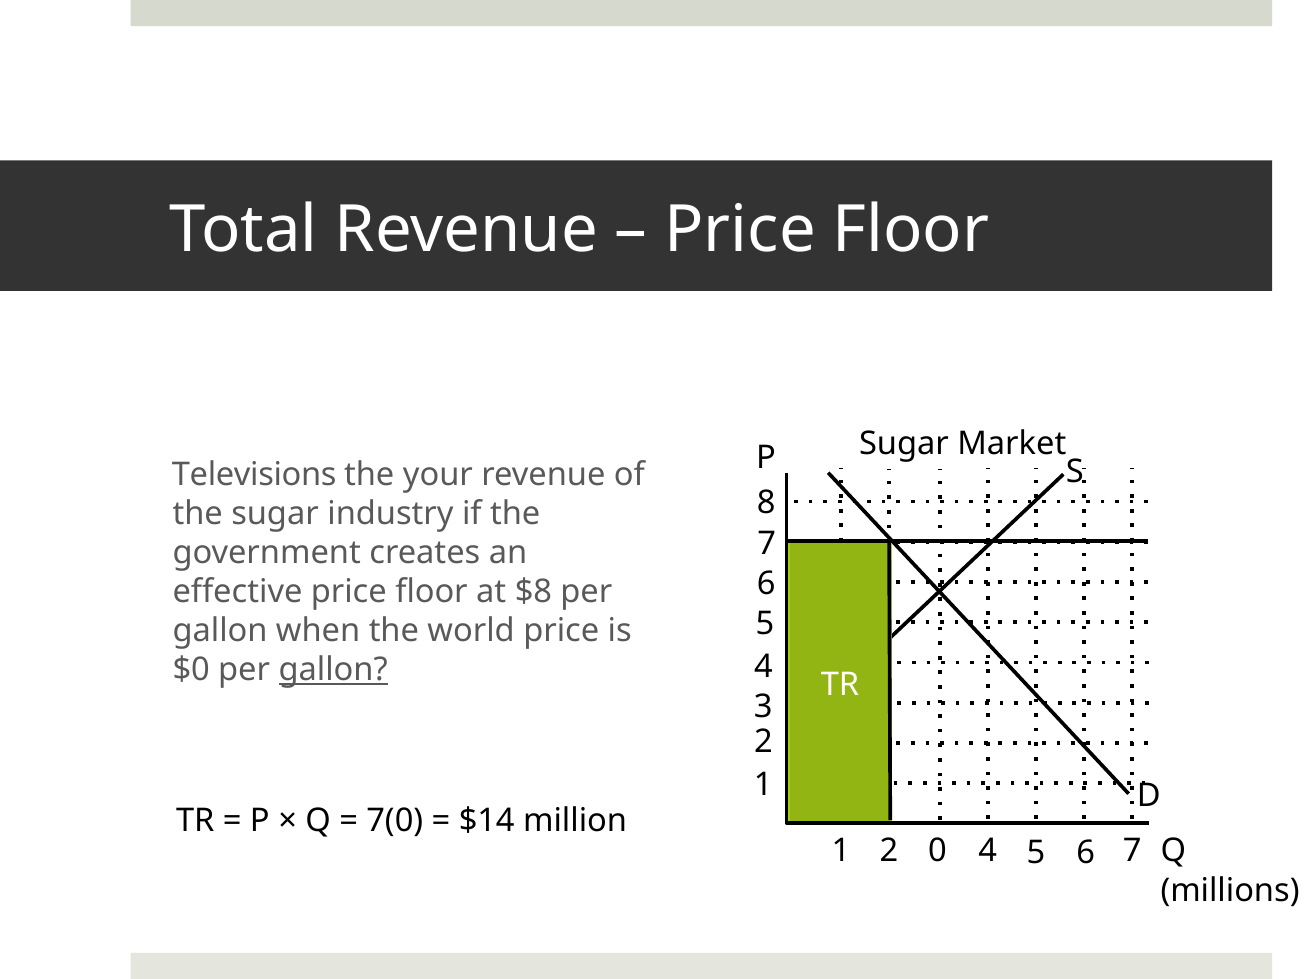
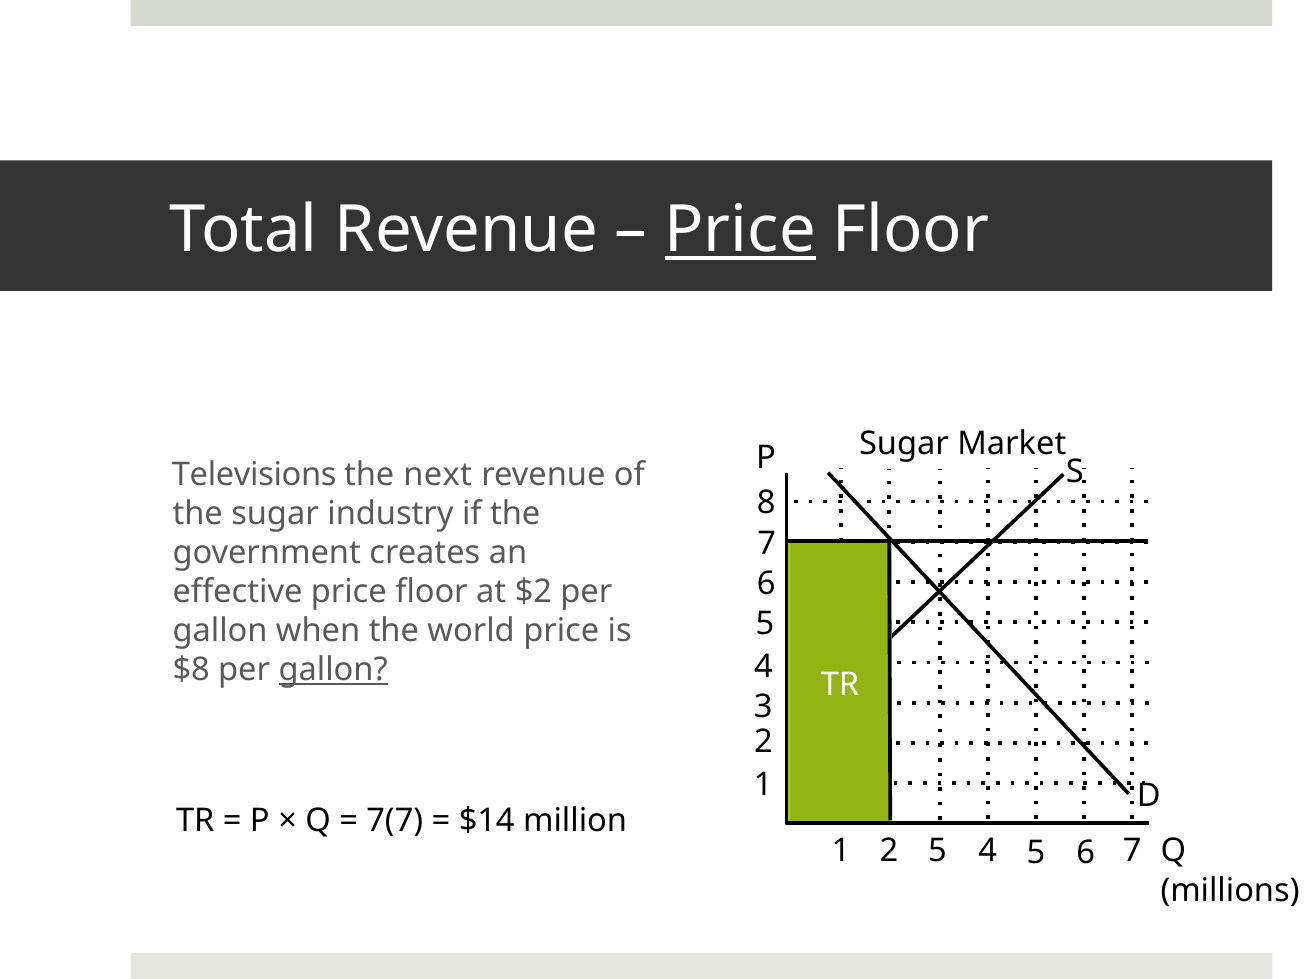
Price underline: none -> present (740, 230)
your: your -> next (438, 474)
$8: $8 -> $2 (533, 592)
$0: $0 -> $8 (191, 670)
7(0: 7(0 -> 7(7 (395, 821)
2 0: 0 -> 5 (937, 851)
